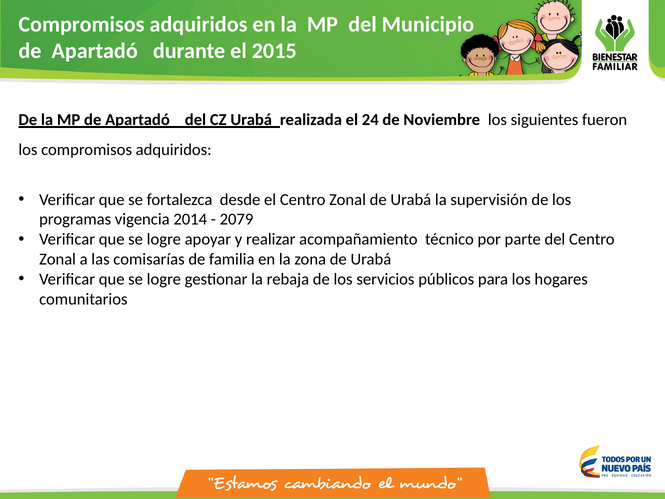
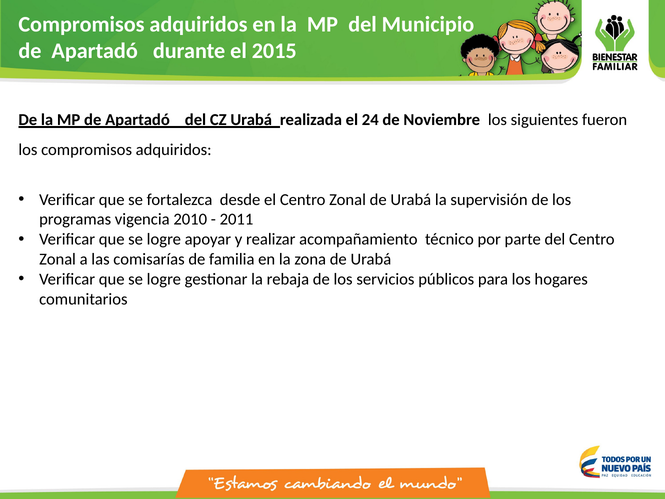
2014: 2014 -> 2010 (190, 219)
2079: 2079 -> 2011 (236, 219)
